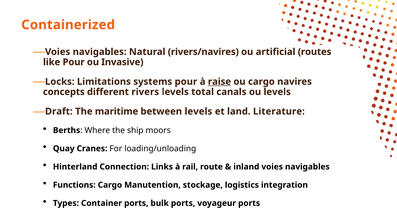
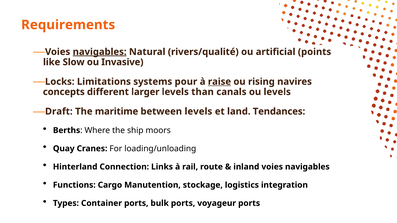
Containerized: Containerized -> Requirements (68, 25)
navigables underline: none -> present (100, 52)
rivers/navires: rivers/navires -> rivers/qualité (203, 52)
routes: routes -> points (315, 52)
like Pour: Pour -> Slow (74, 62)
ou cargo: cargo -> rising (261, 82)
rivers: rivers -> larger (145, 92)
total: total -> than (203, 92)
Literature: Literature -> Tendances (279, 112)
